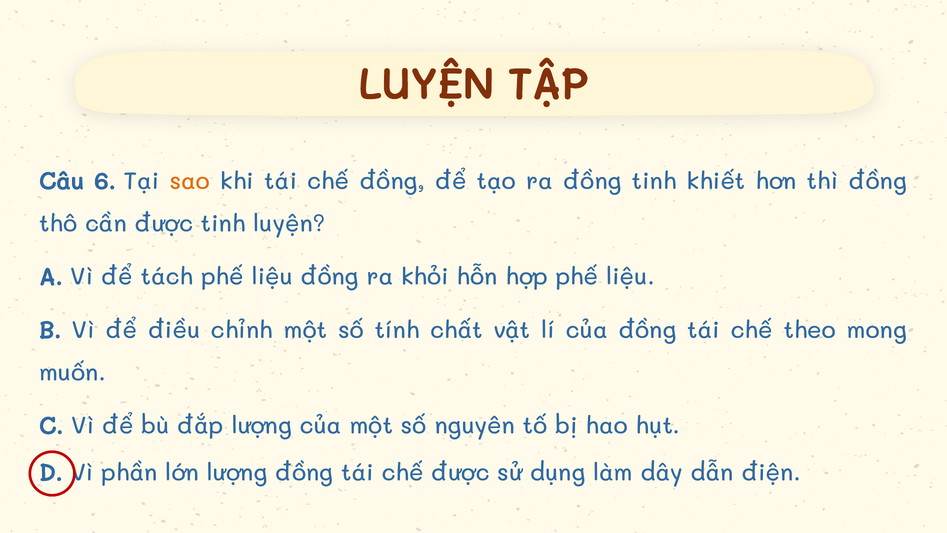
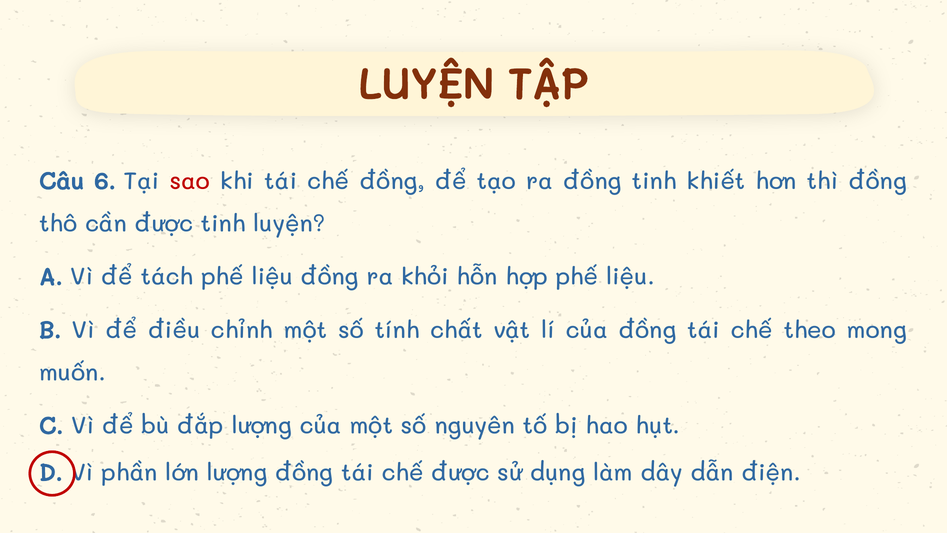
sao colour: orange -> red (190, 181)
